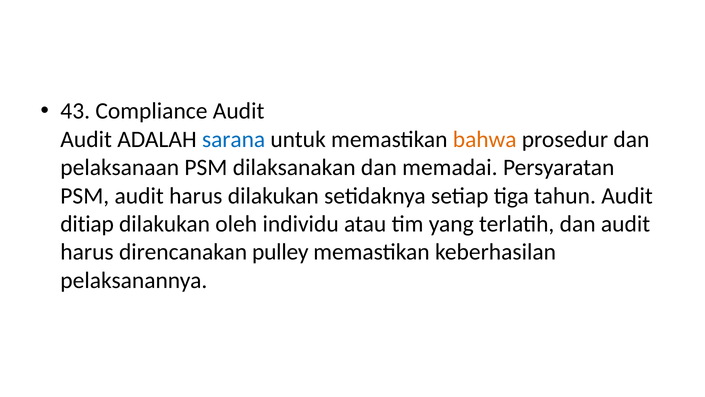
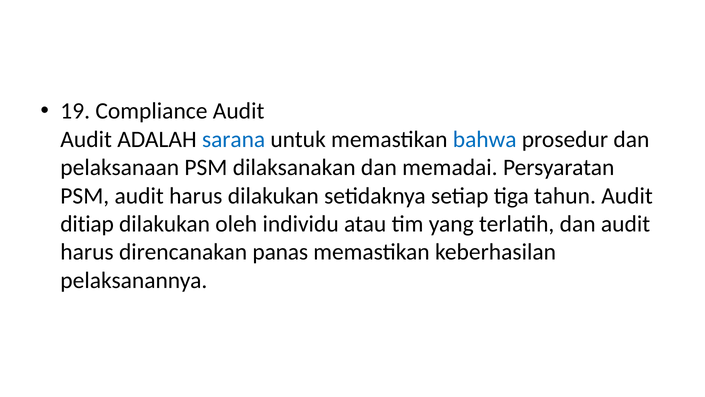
43: 43 -> 19 (75, 111)
bahwa colour: orange -> blue (485, 139)
pulley: pulley -> panas (280, 252)
